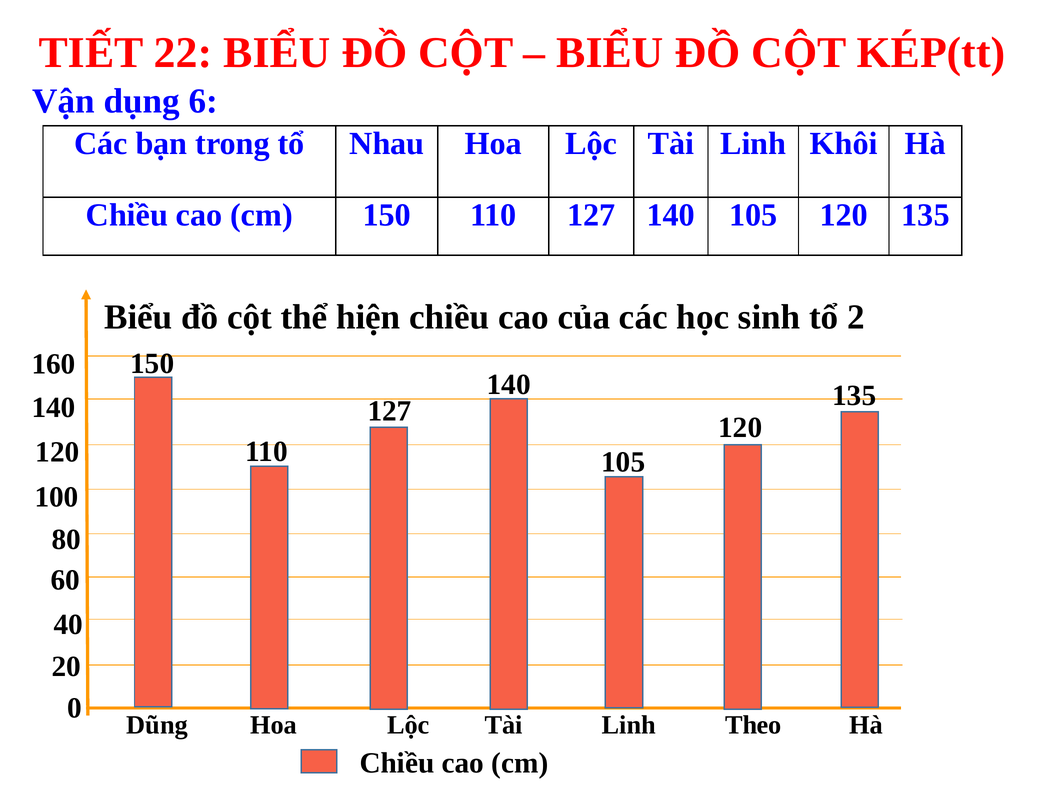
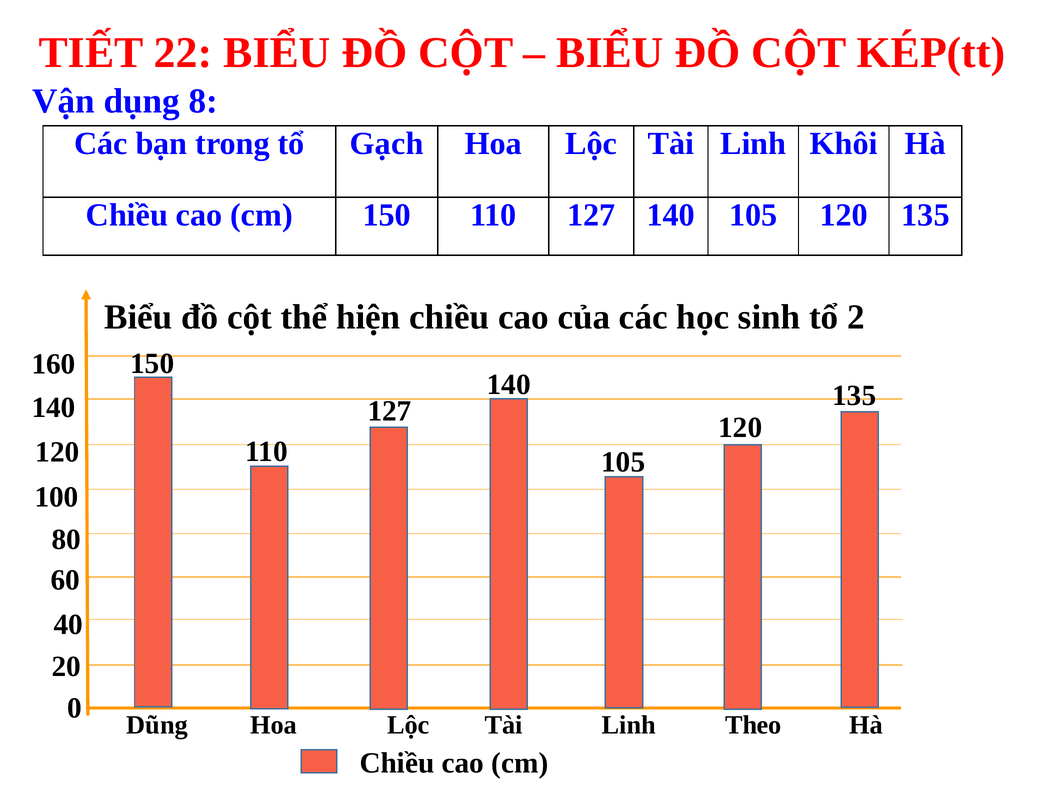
6: 6 -> 8 (203, 101)
Nhau: Nhau -> Gạch (387, 144)
